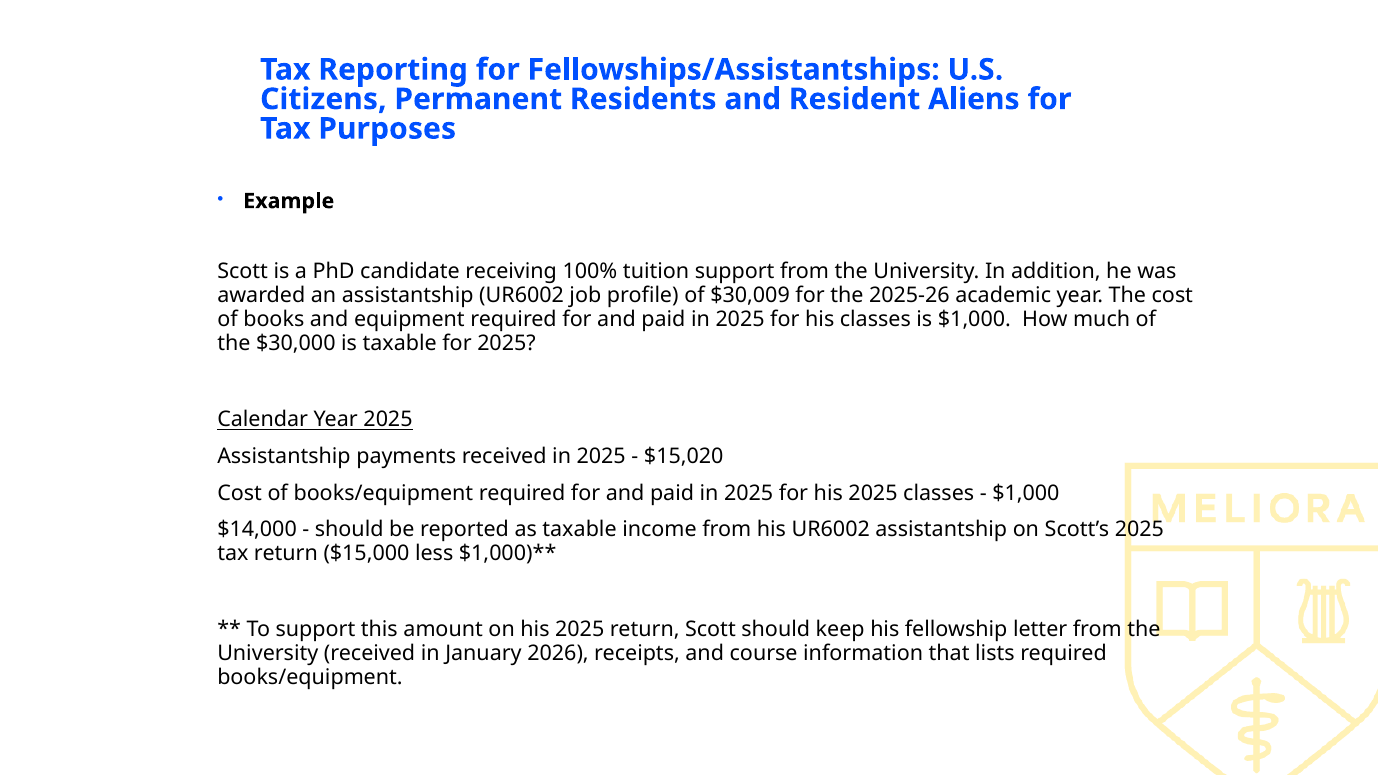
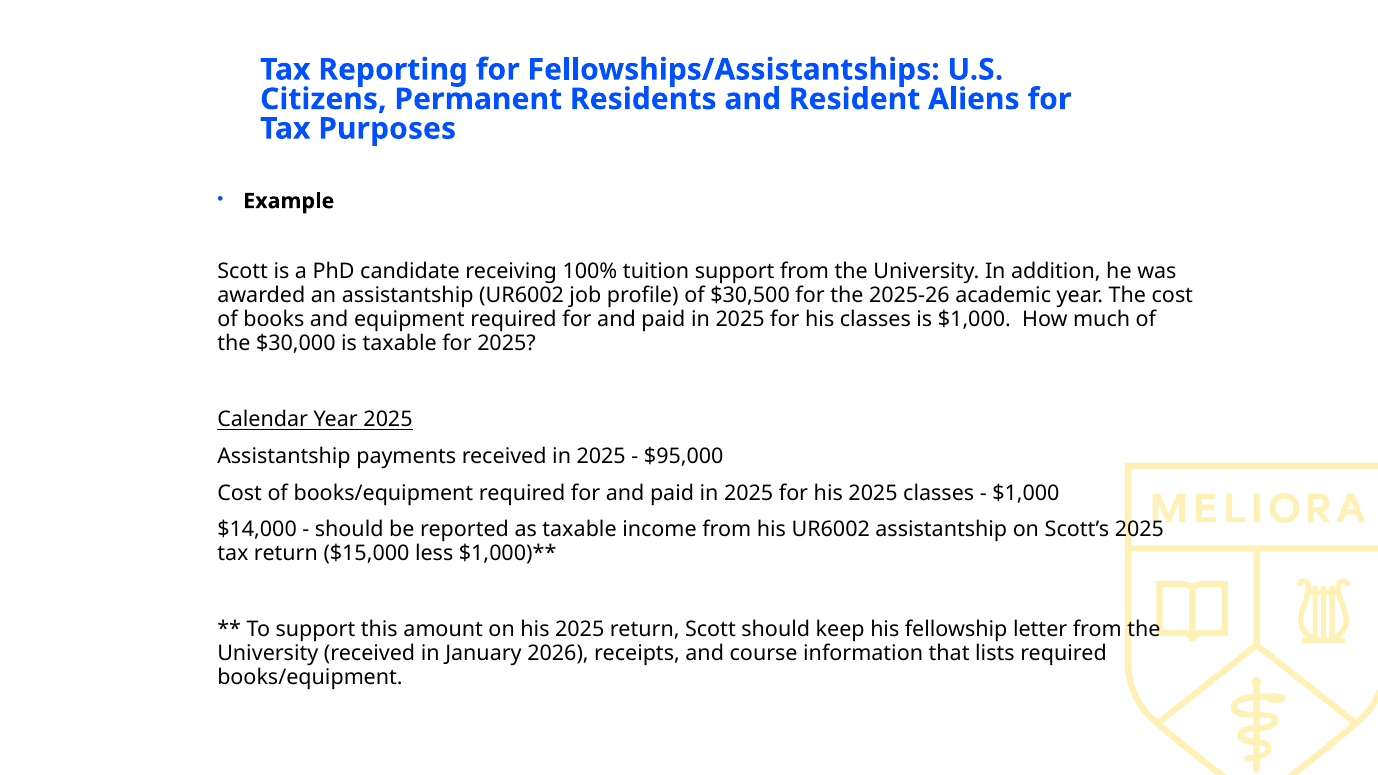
$30,009: $30,009 -> $30,500 (750, 296)
$15,020: $15,020 -> $95,000 (684, 456)
